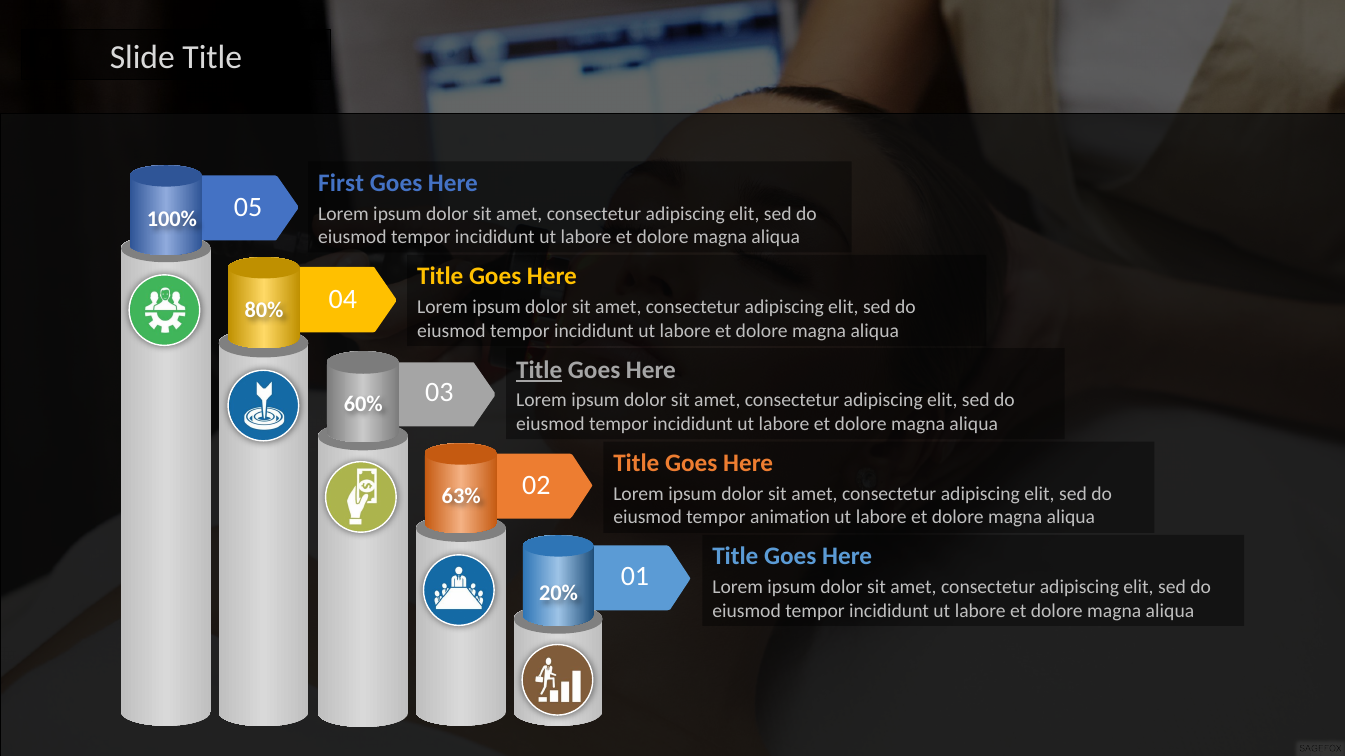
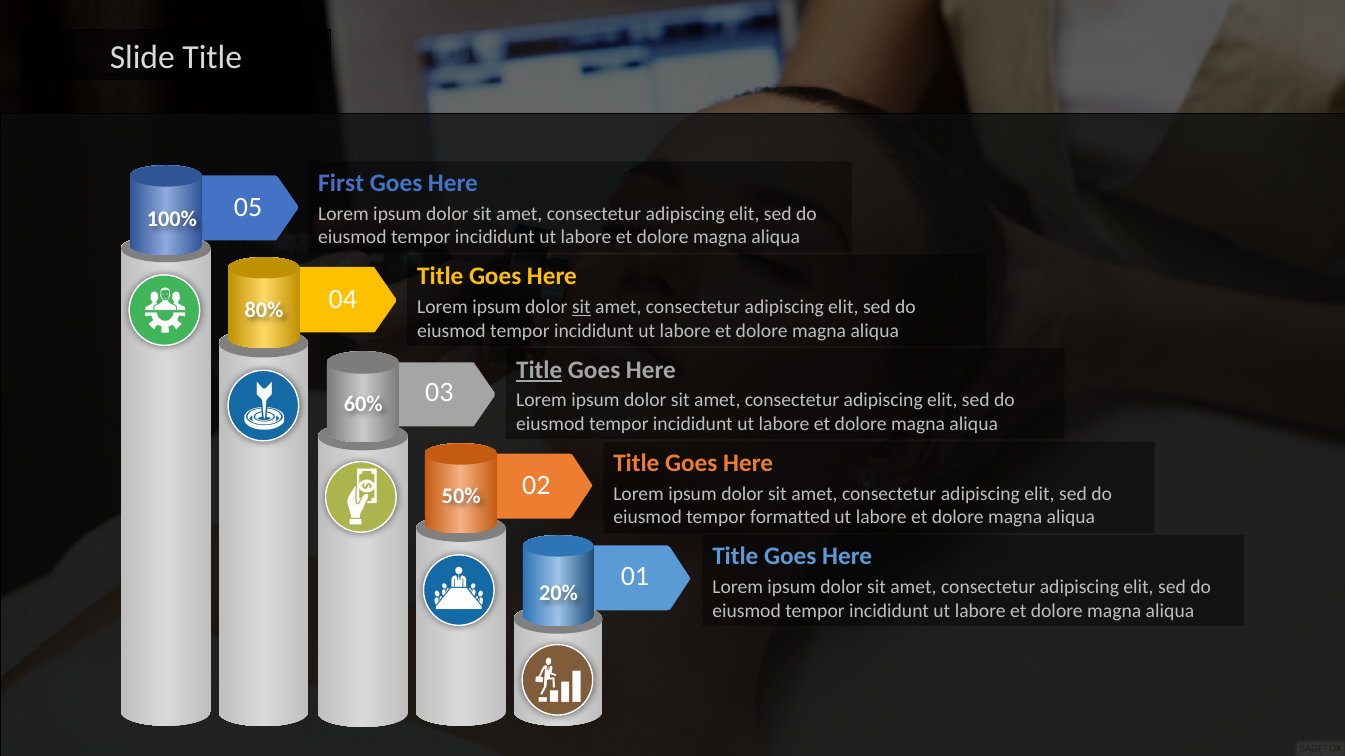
sit underline: none -> present (581, 307)
63%: 63% -> 50% (461, 496)
animation: animation -> formatted (790, 518)
